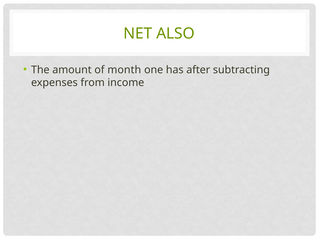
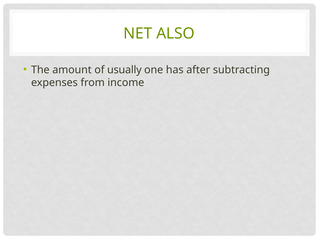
month: month -> usually (124, 70)
